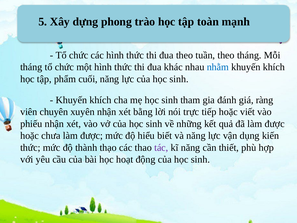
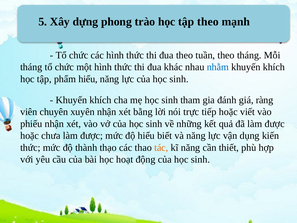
tập toàn: toàn -> theo (208, 22)
phẩm cuối: cuối -> hiểu (88, 79)
tác colour: purple -> orange (161, 147)
